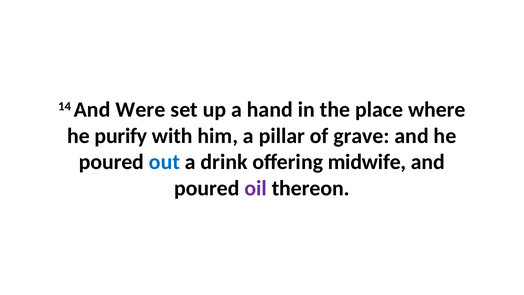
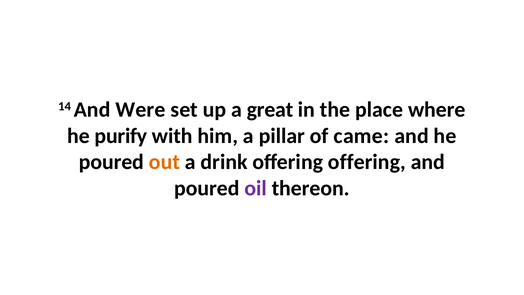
hand: hand -> great (270, 110)
grave: grave -> came (361, 136)
out colour: blue -> orange (164, 162)
offering midwife: midwife -> offering (367, 162)
